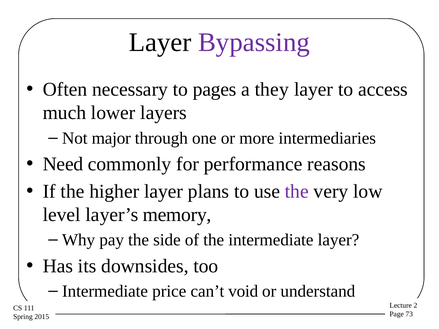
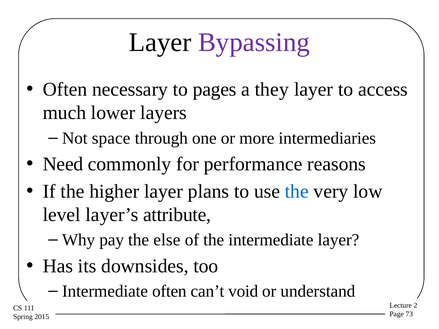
major: major -> space (111, 138)
the colour: purple -> blue (297, 192)
memory: memory -> attribute (177, 215)
side: side -> else (167, 240)
Intermediate price: price -> often (169, 291)
